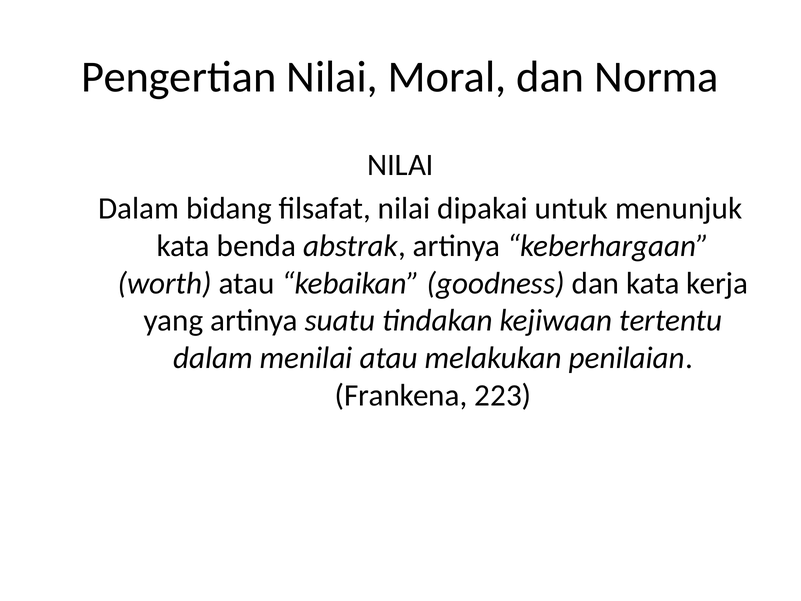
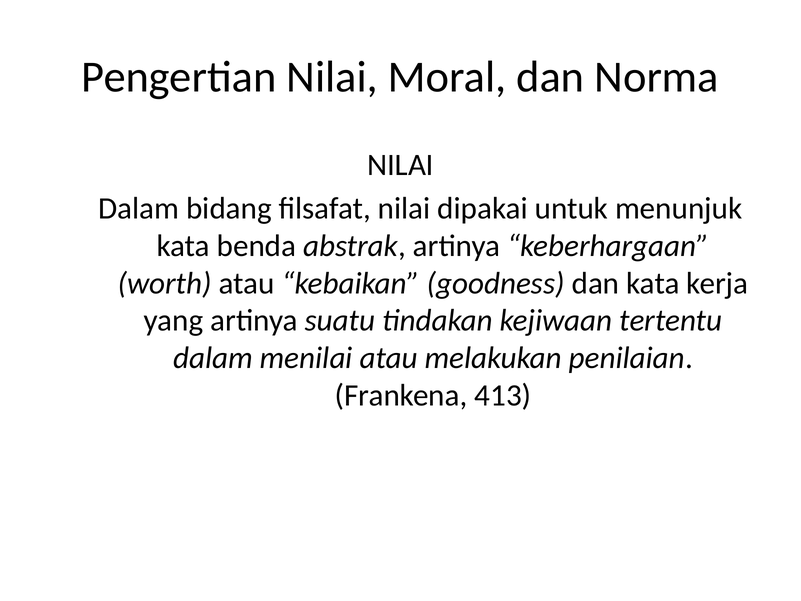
223: 223 -> 413 (503, 395)
